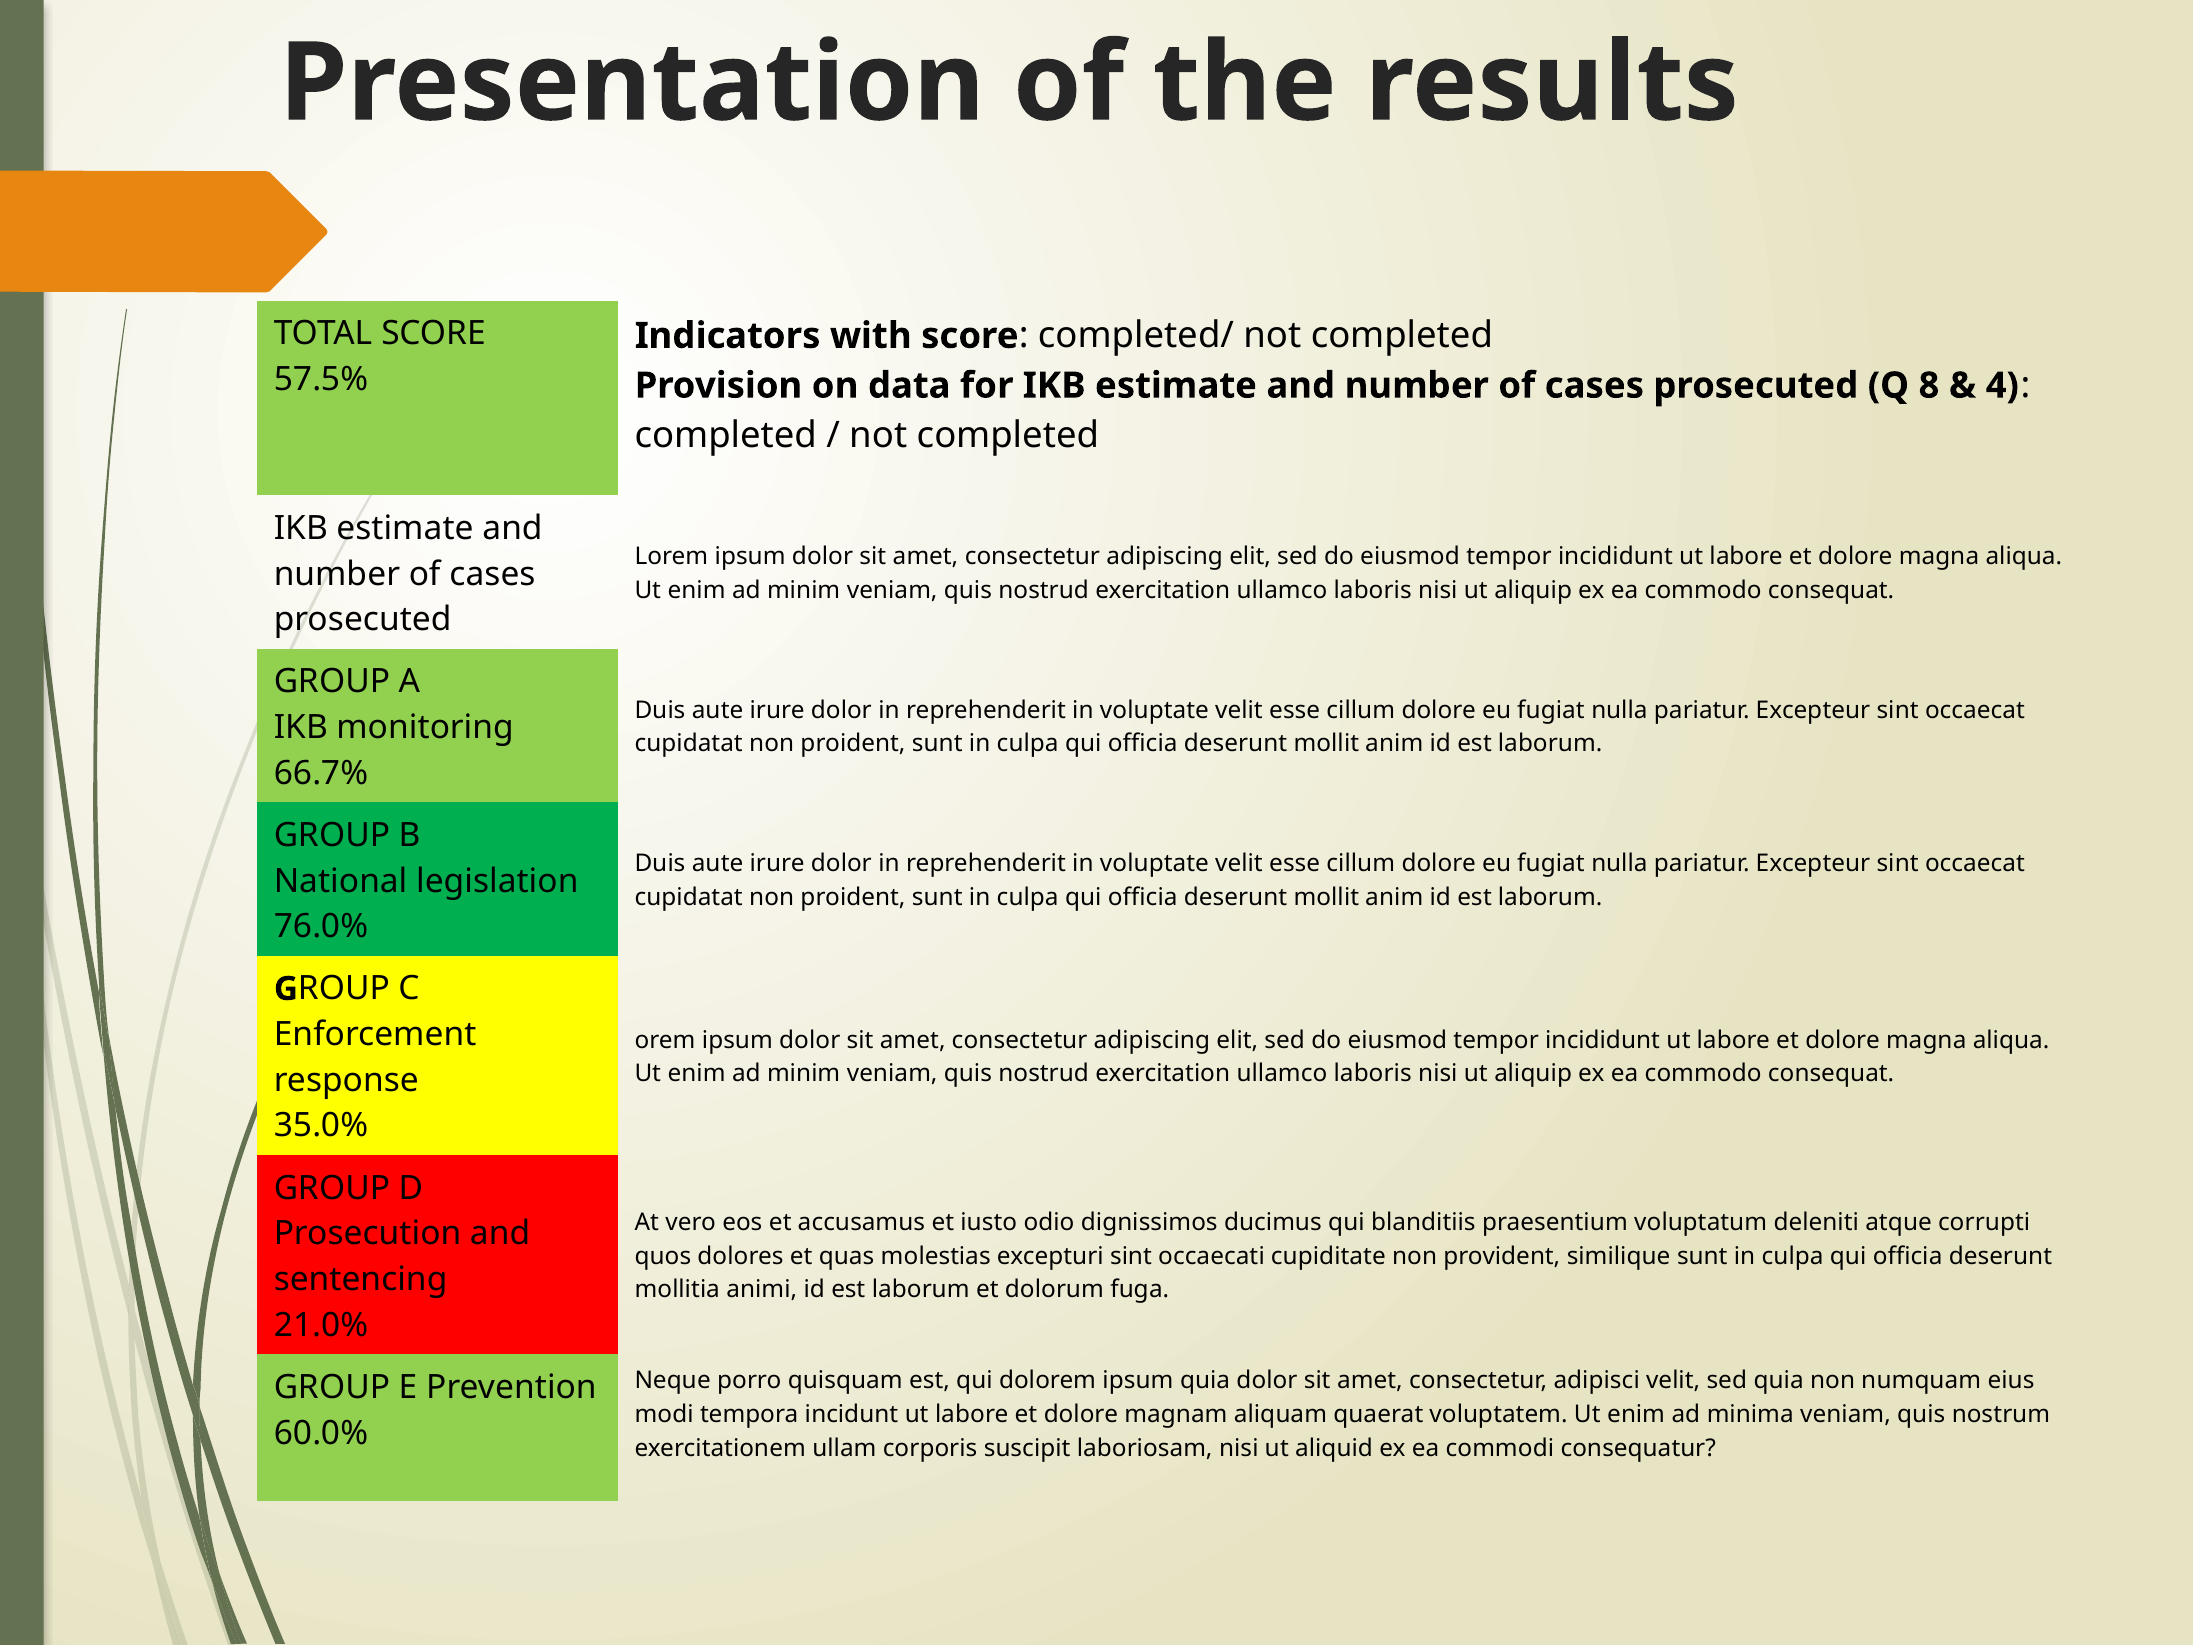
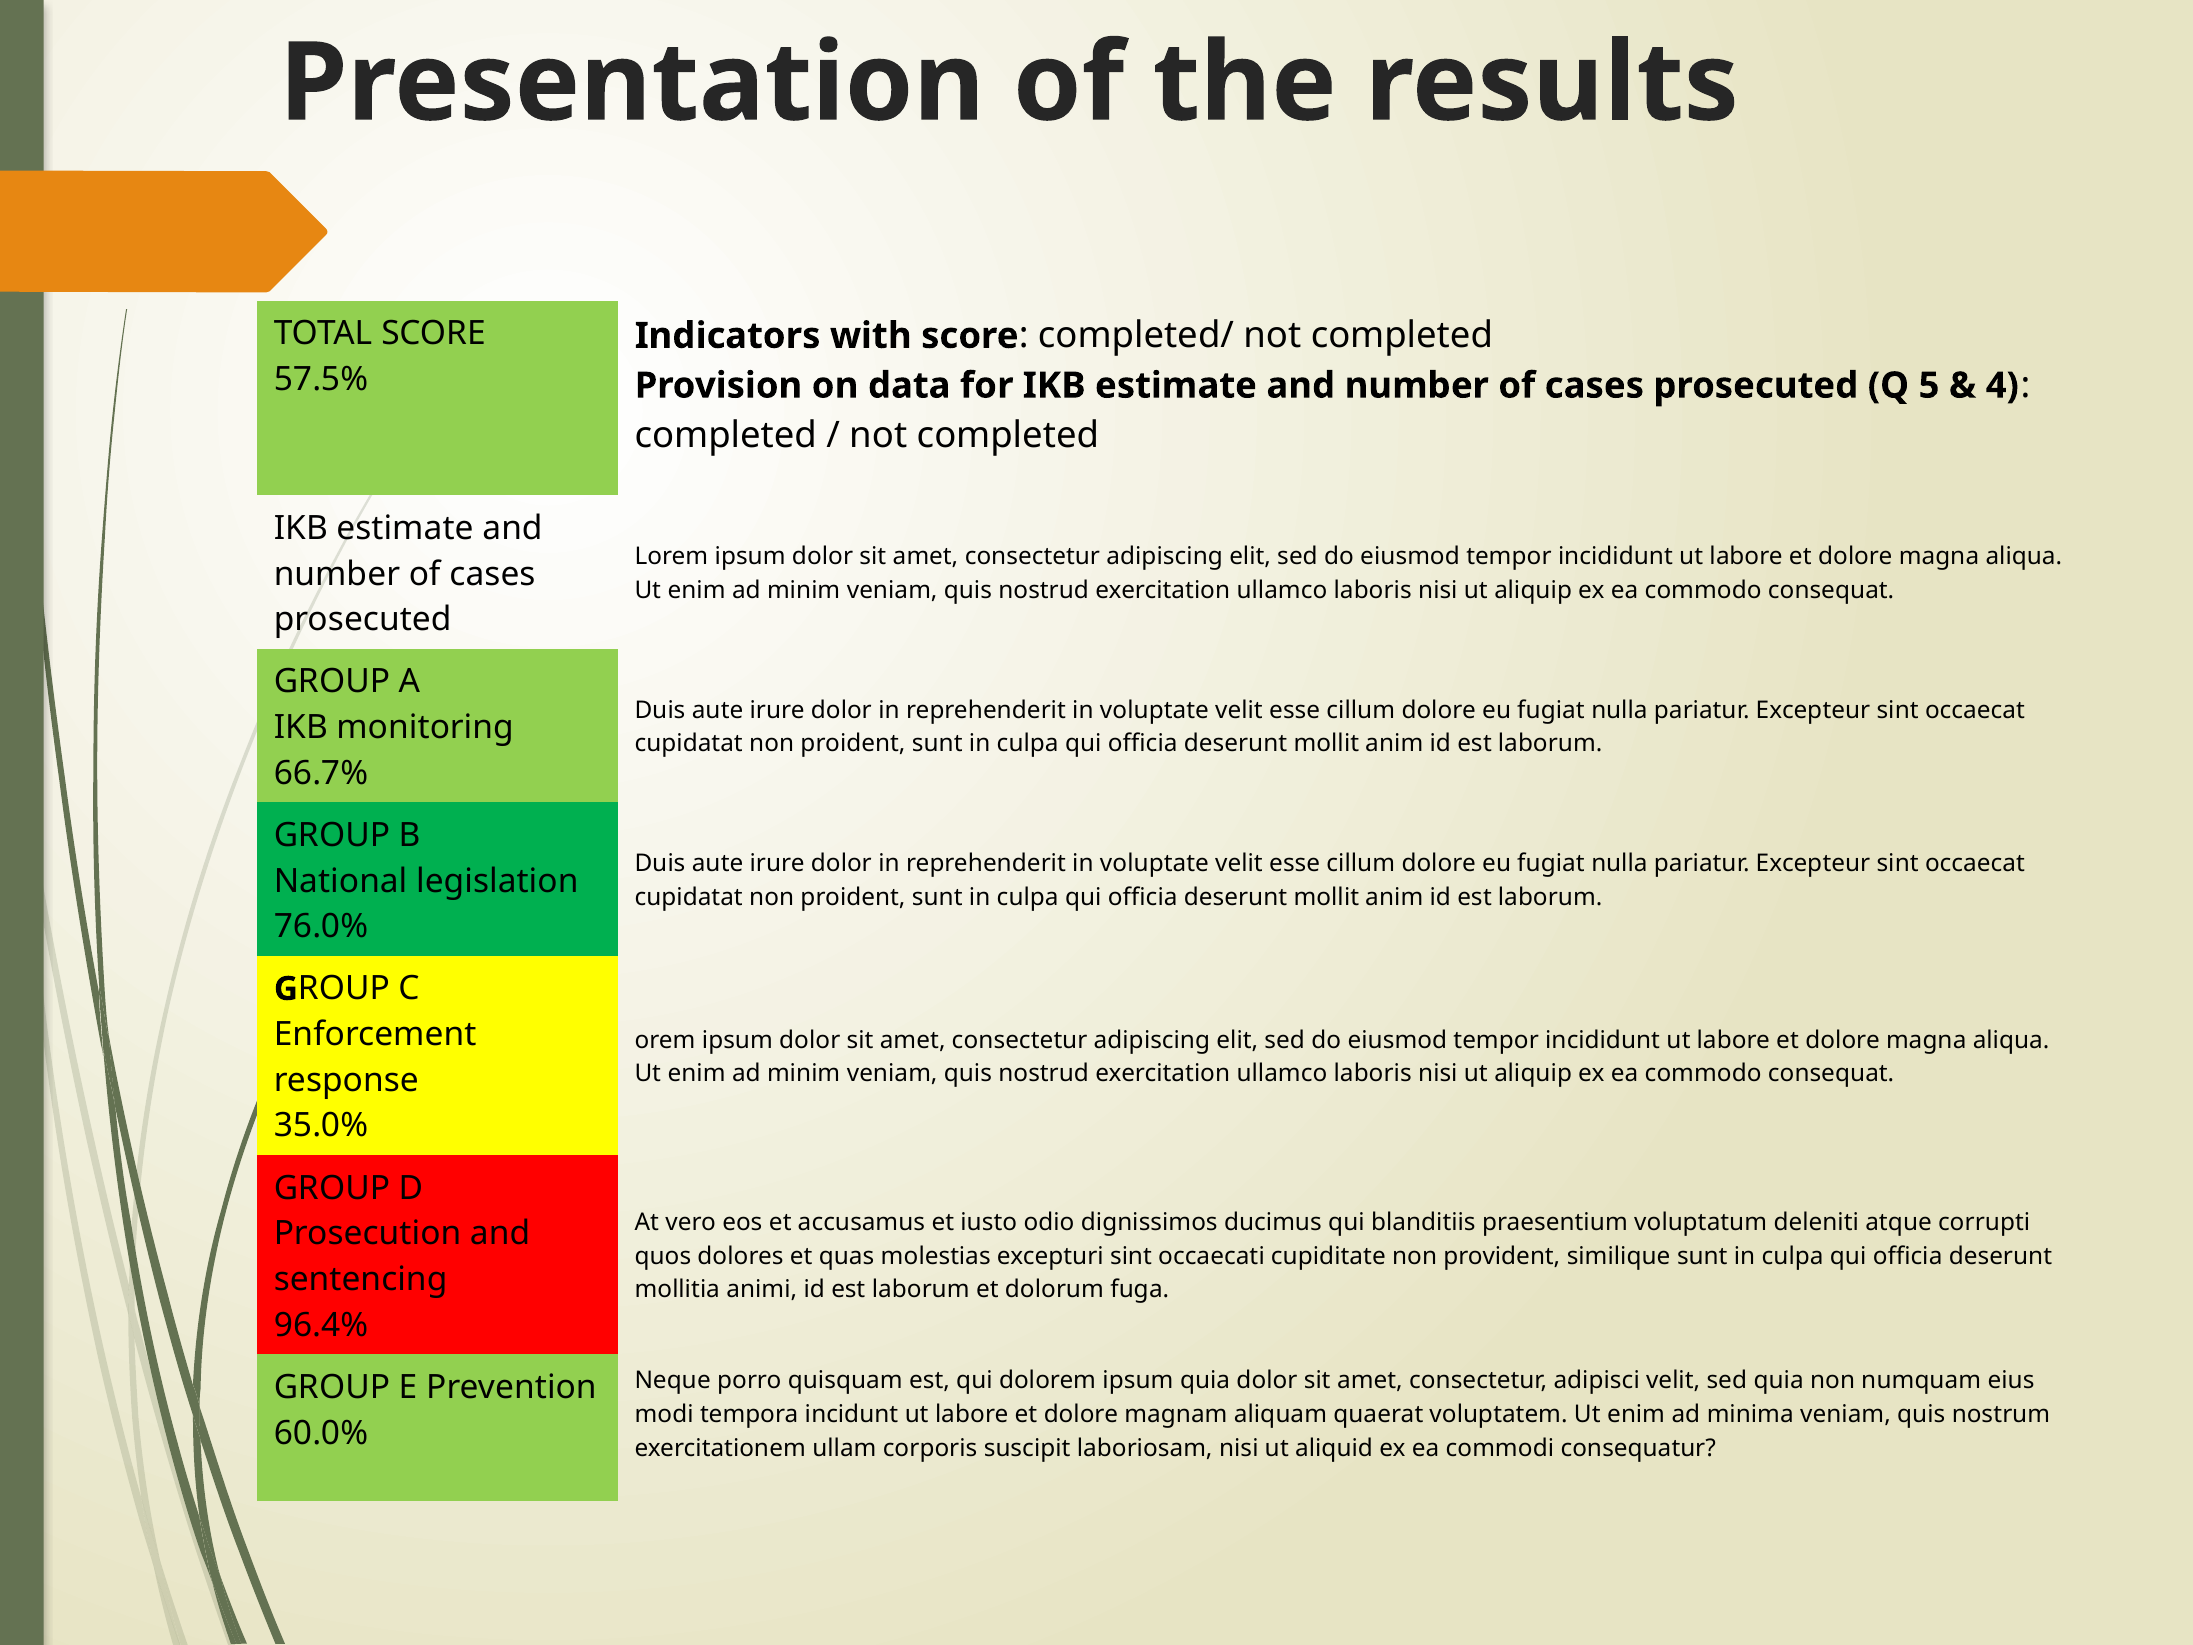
8: 8 -> 5 (1929, 386)
21.0%: 21.0% -> 96.4% (321, 1325)
